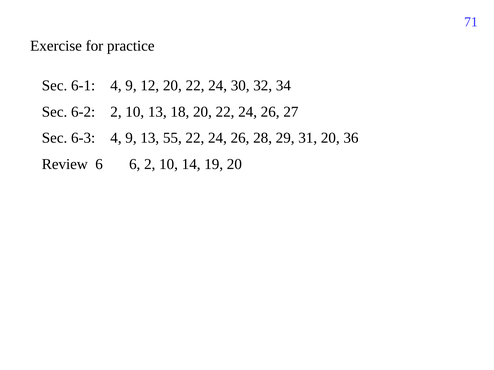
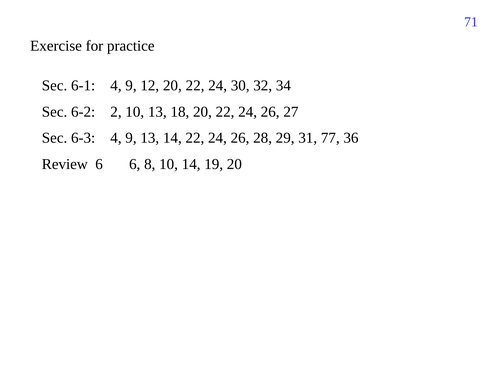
13 55: 55 -> 14 (172, 138)
31 20: 20 -> 77 (330, 138)
6 2: 2 -> 8 (150, 165)
